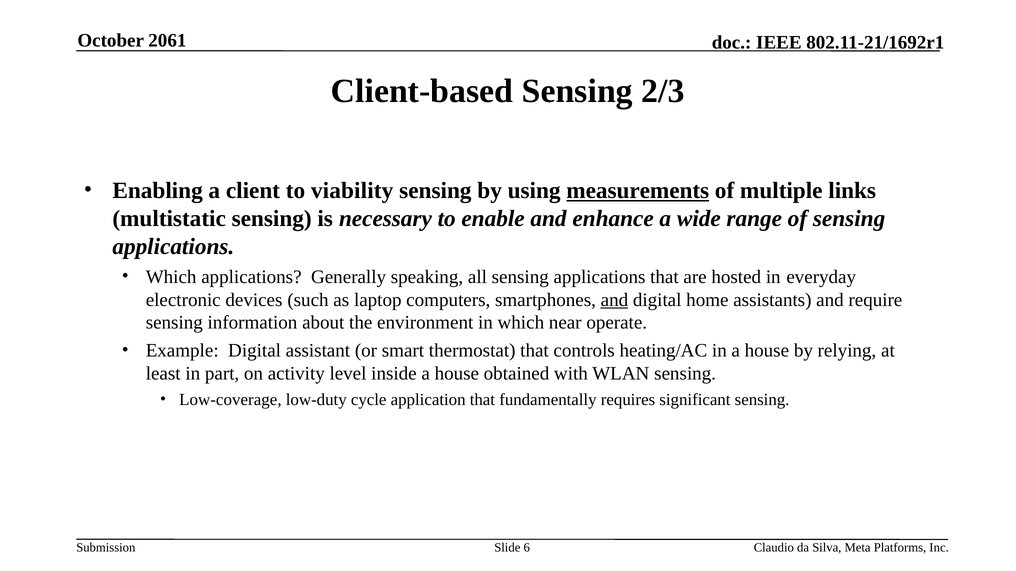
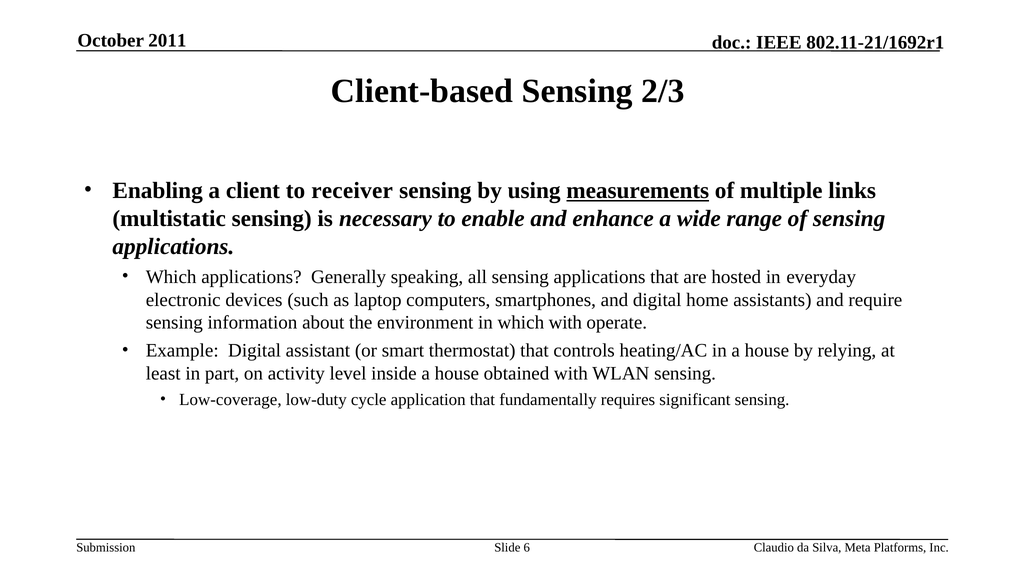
2061: 2061 -> 2011 (167, 40)
viability: viability -> receiver (352, 191)
and underline: present -> none (614, 300)
which near: near -> with (565, 323)
